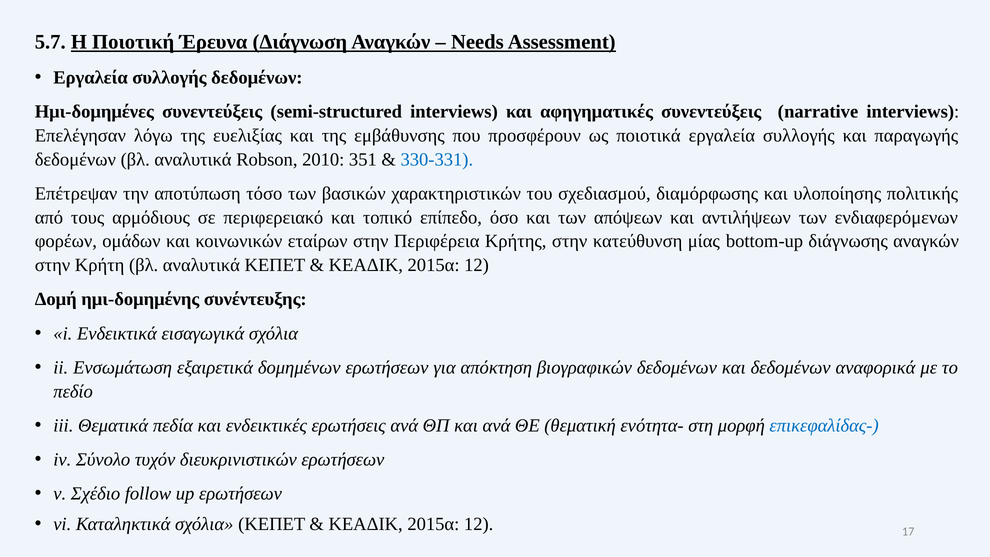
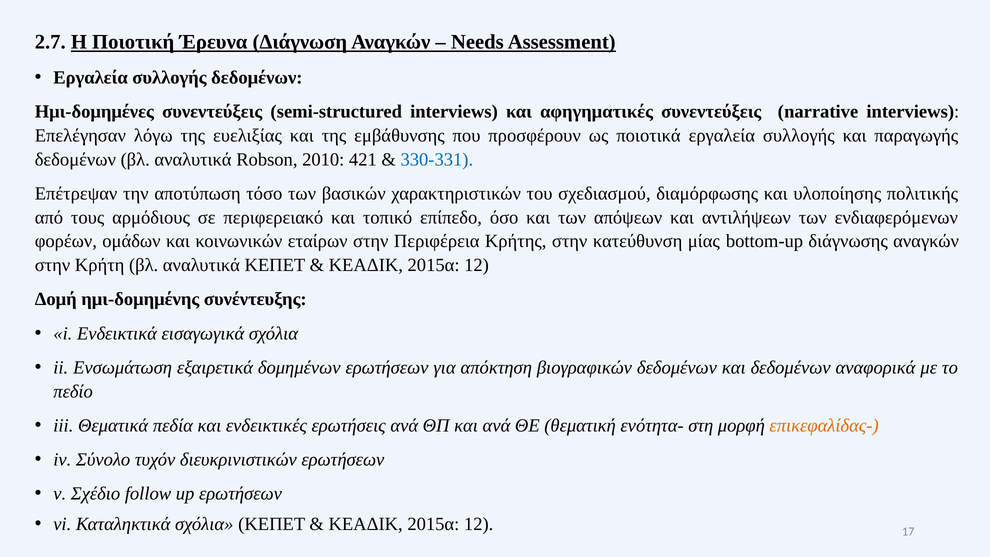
5.7: 5.7 -> 2.7 (50, 42)
351: 351 -> 421 (363, 159)
επικεφαλίδας- colour: blue -> orange (824, 425)
